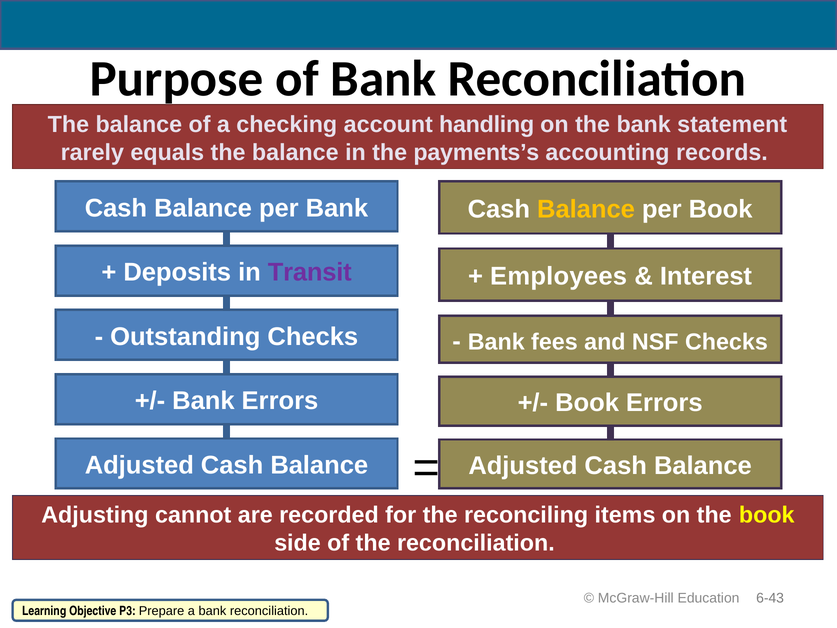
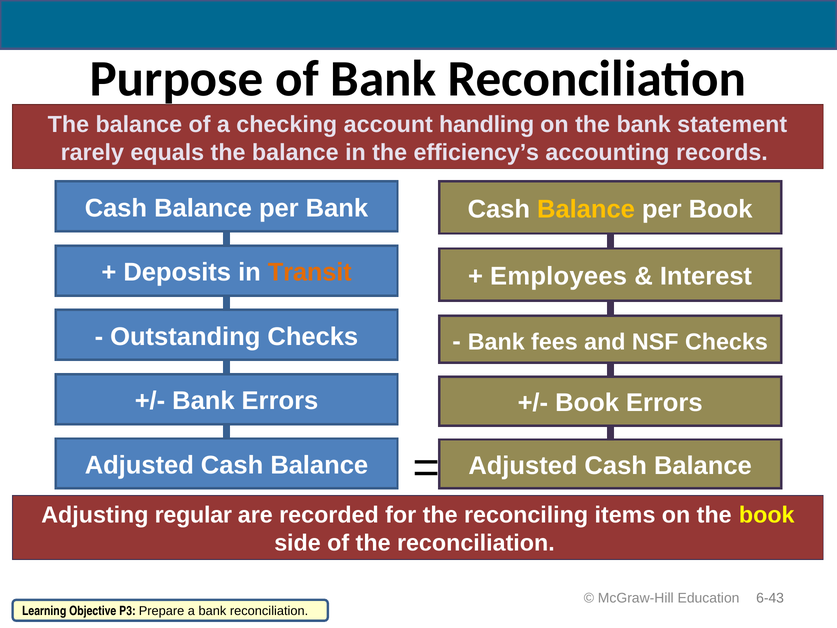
payments’s: payments’s -> efficiency’s (476, 152)
Transit colour: purple -> orange (310, 272)
cannot: cannot -> regular (193, 515)
